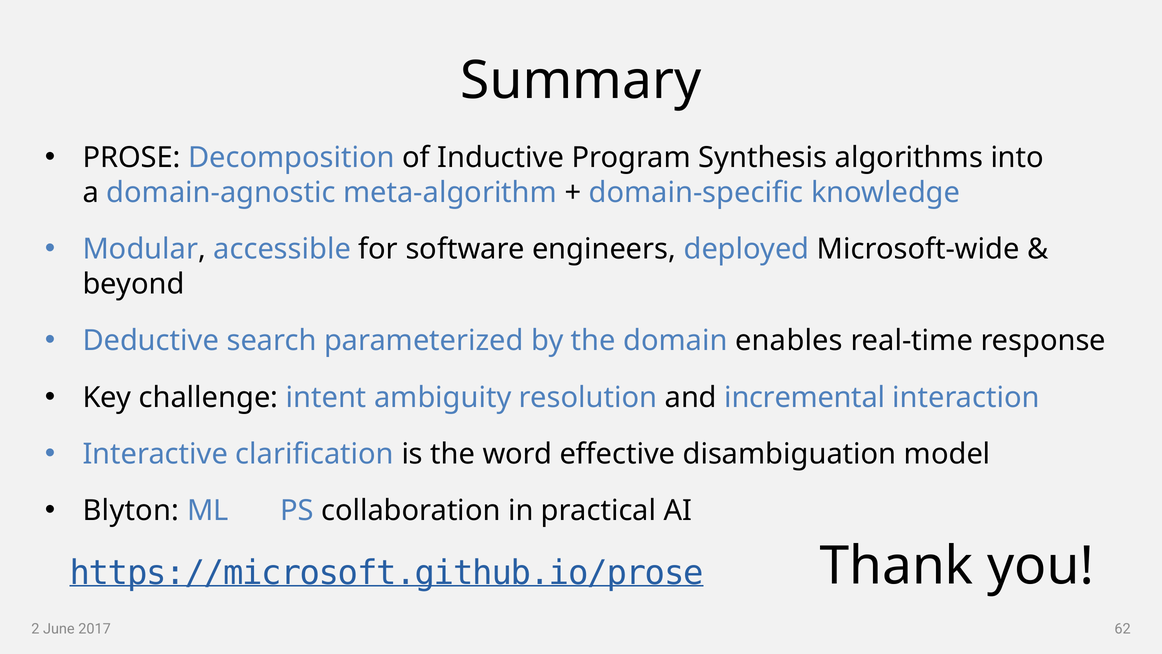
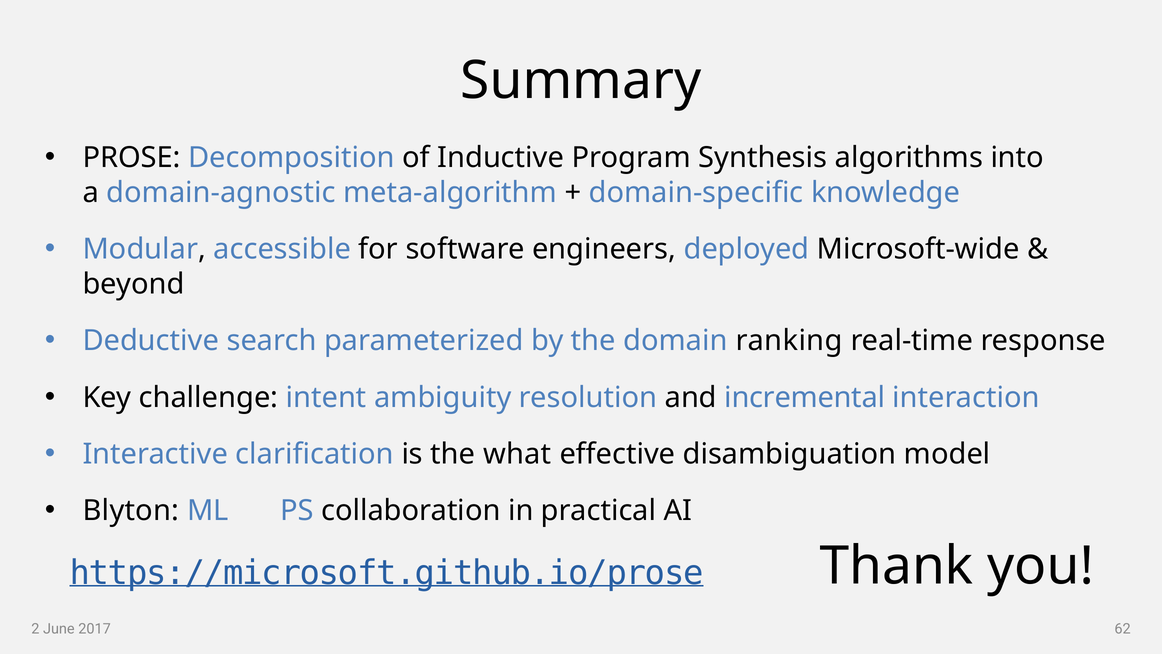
enables: enables -> ranking (789, 341)
word: word -> what (517, 454)
